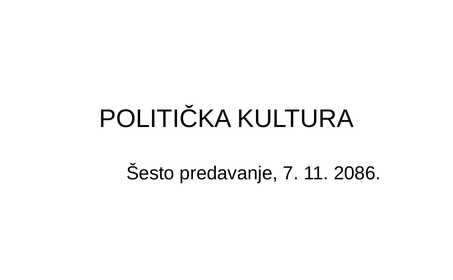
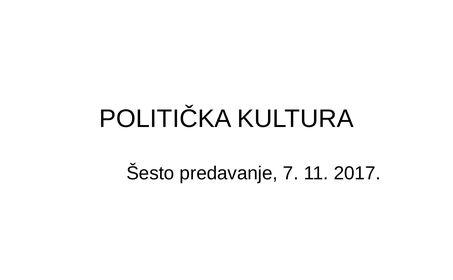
2086: 2086 -> 2017 (357, 173)
